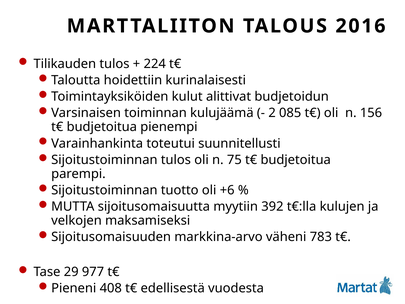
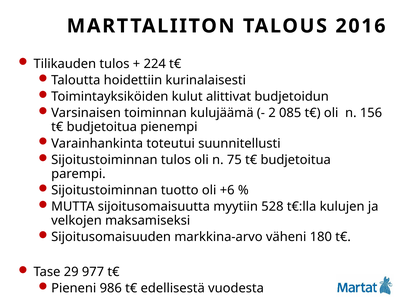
392: 392 -> 528 (272, 206)
783: 783 -> 180 (321, 237)
408: 408 -> 986 (111, 288)
